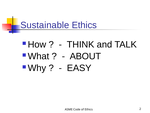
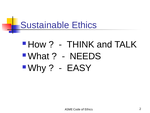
ABOUT: ABOUT -> NEEDS (85, 56)
